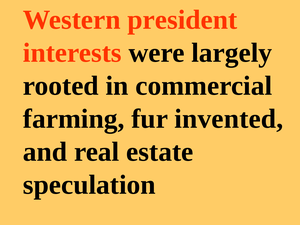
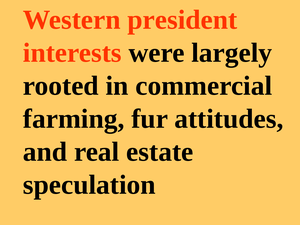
invented: invented -> attitudes (229, 119)
